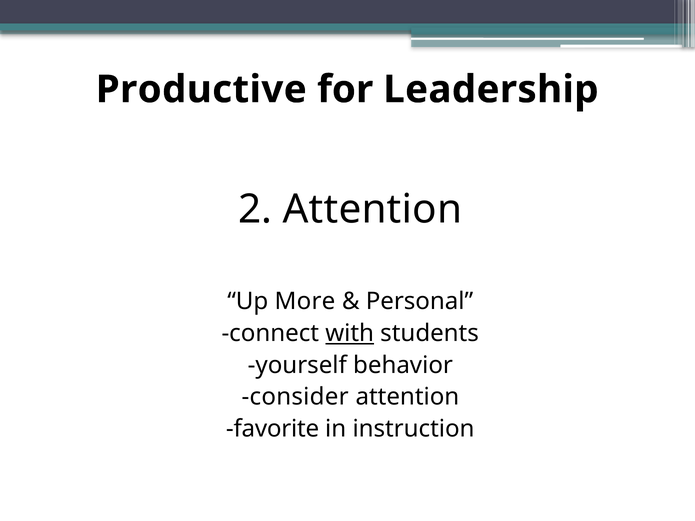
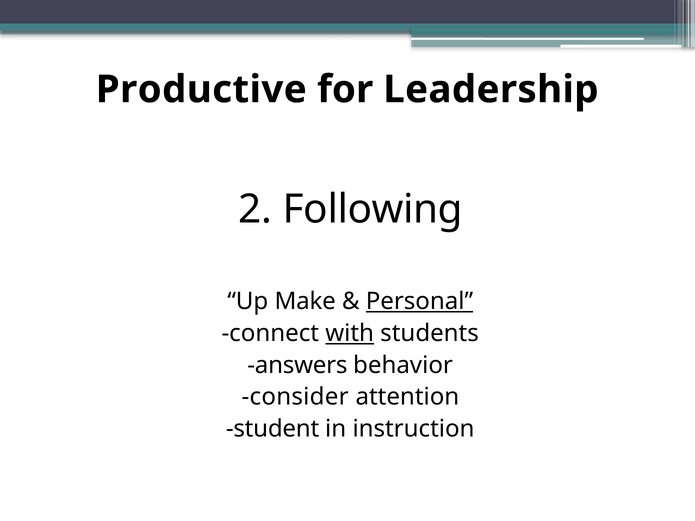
2 Attention: Attention -> Following (373, 210)
More: More -> Make (305, 302)
Personal underline: none -> present (419, 302)
yourself: yourself -> answers (297, 365)
favorite: favorite -> student (273, 429)
